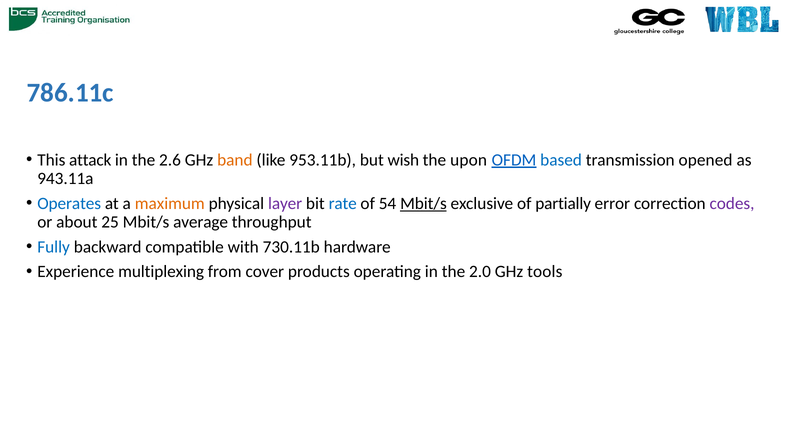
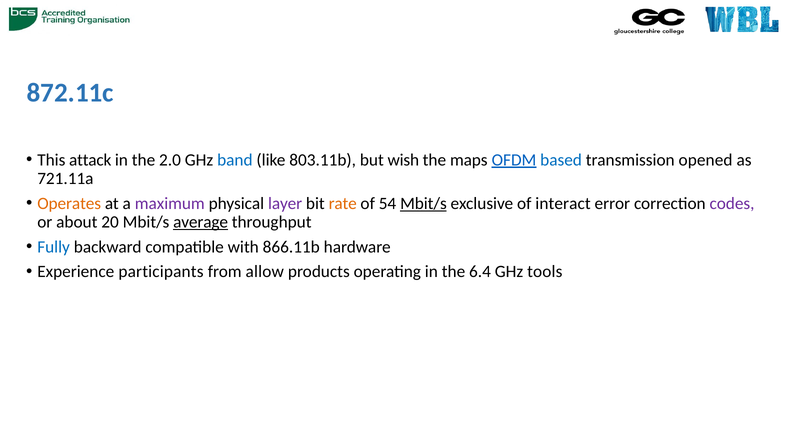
786.11c: 786.11c -> 872.11c (70, 93)
2.6: 2.6 -> 2.0 (170, 160)
band colour: orange -> blue (235, 160)
953.11b: 953.11b -> 803.11b (323, 160)
upon: upon -> maps (469, 160)
943.11a: 943.11a -> 721.11a (65, 179)
Operates colour: blue -> orange (69, 203)
maximum colour: orange -> purple (170, 203)
rate colour: blue -> orange (343, 203)
partially: partially -> interact (563, 203)
25: 25 -> 20 (110, 222)
average underline: none -> present (201, 222)
730.11b: 730.11b -> 866.11b (291, 247)
multiplexing: multiplexing -> participants (161, 272)
cover: cover -> allow (265, 272)
2.0: 2.0 -> 6.4 (480, 272)
